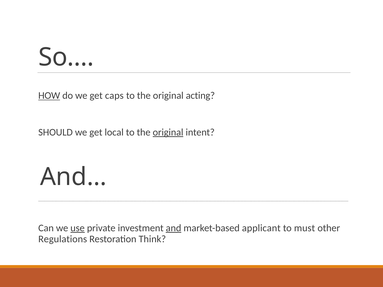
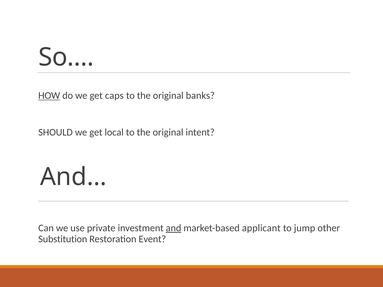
acting: acting -> banks (200, 96)
original underline: present -> none (168, 132)
use underline: present -> none (78, 228)
must: must -> jump (305, 228)
Regulations: Regulations -> Substitution (63, 239)
Think: Think -> Event (152, 239)
